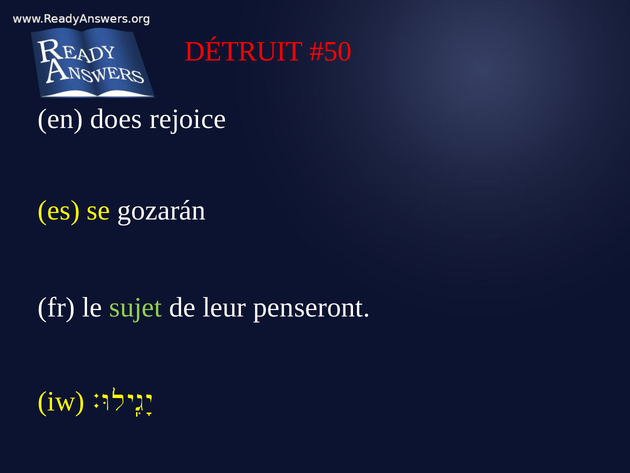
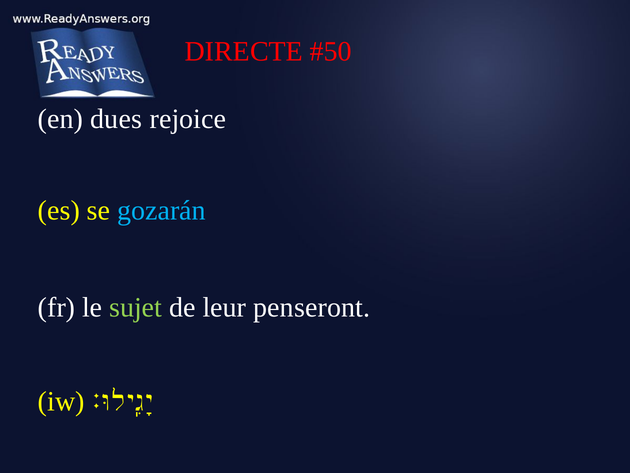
DÉTRUIT: DÉTRUIT -> DIRECTE (244, 51)
does: does -> dues (116, 119)
gozarán colour: white -> light blue (161, 210)
